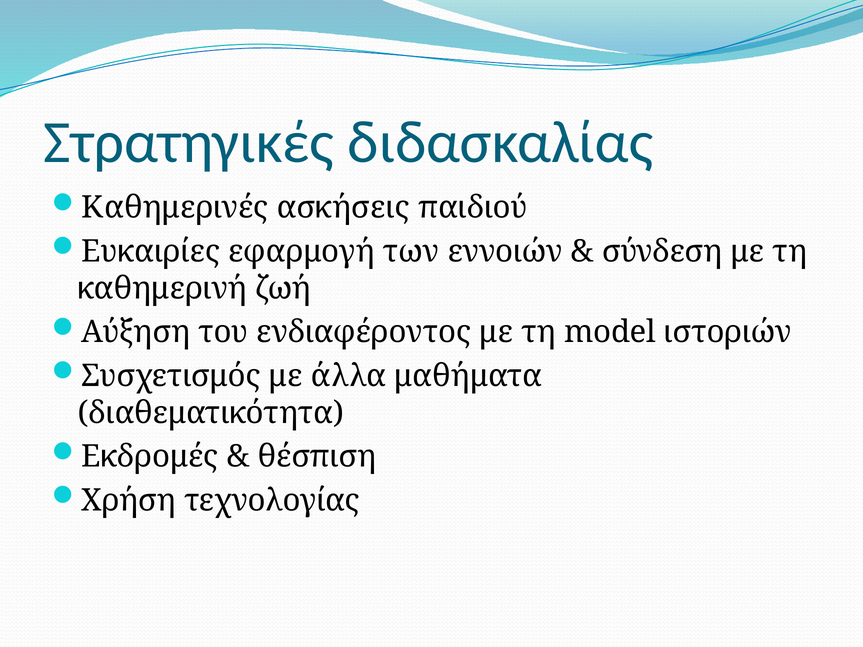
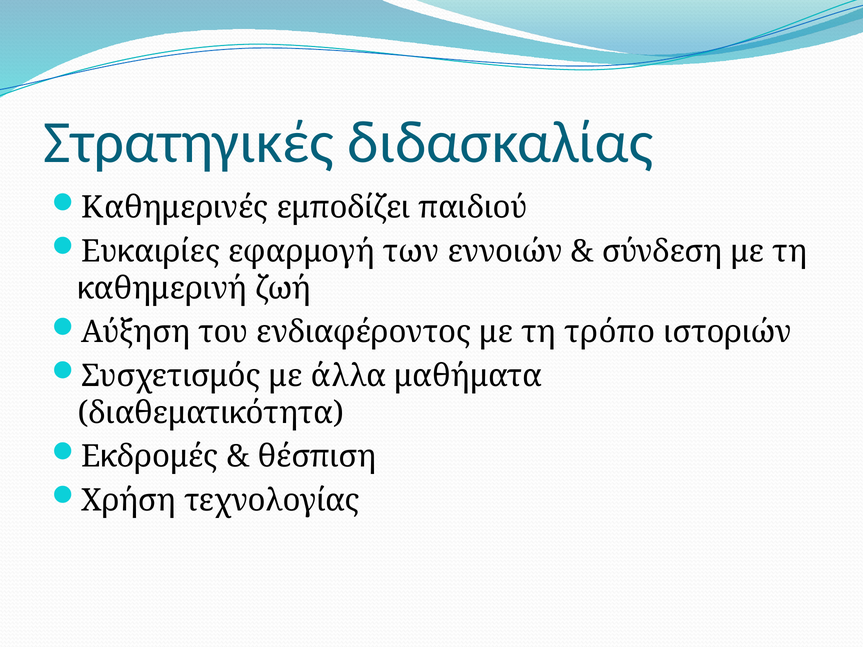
ασκήσεις: ασκήσεις -> εμποδίζει (343, 208)
model: model -> τρόπο (610, 332)
